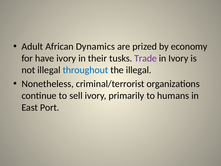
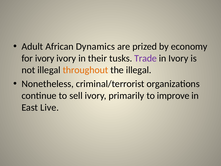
for have: have -> ivory (45, 58)
throughout colour: blue -> orange (85, 70)
humans: humans -> improve (173, 96)
Port: Port -> Live (50, 107)
